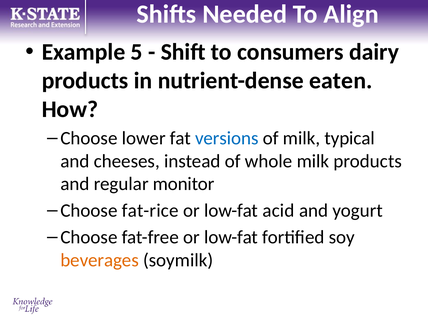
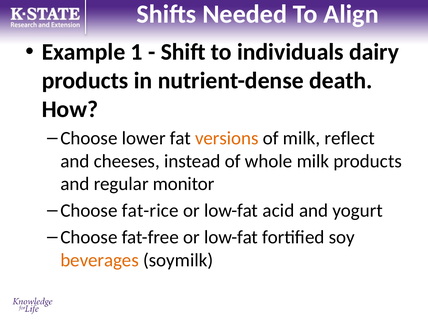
5: 5 -> 1 (137, 52)
consumers: consumers -> individuals (290, 52)
eaten: eaten -> death (341, 81)
versions colour: blue -> orange (227, 138)
typical: typical -> reflect (350, 138)
